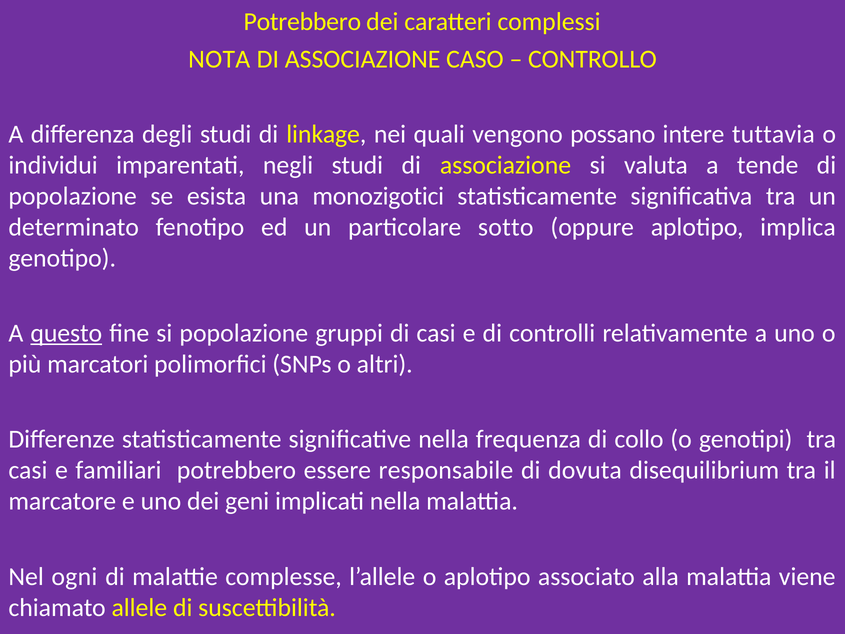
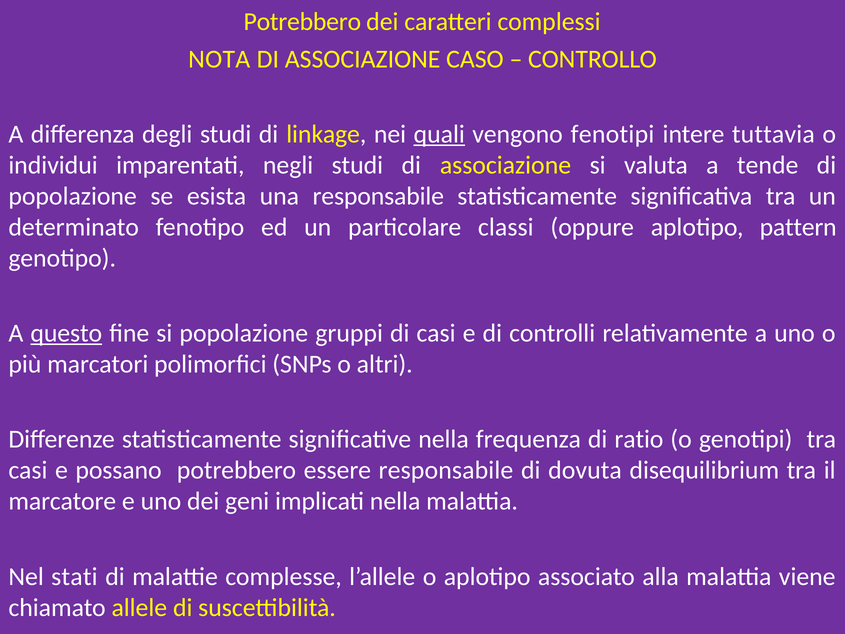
quali underline: none -> present (439, 134)
possano: possano -> fenotipi (613, 134)
una monozigotici: monozigotici -> responsabile (378, 196)
sotto: sotto -> classi (506, 227)
implica: implica -> pattern (798, 227)
collo: collo -> ratio (639, 439)
familiari: familiari -> possano (119, 470)
ogni: ogni -> stati (74, 576)
